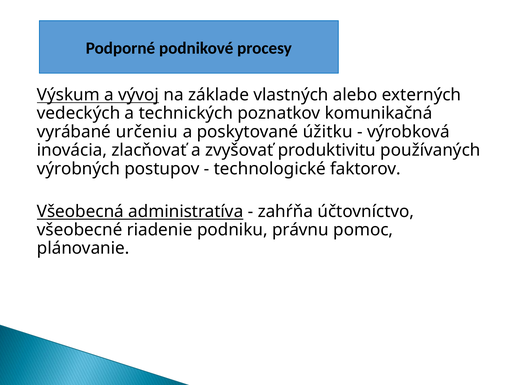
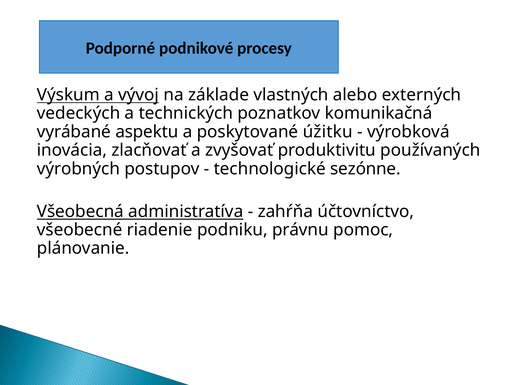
určeniu: určeniu -> aspektu (147, 132)
faktorov: faktorov -> sezónne (366, 169)
